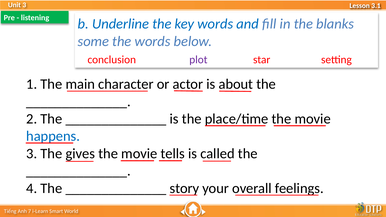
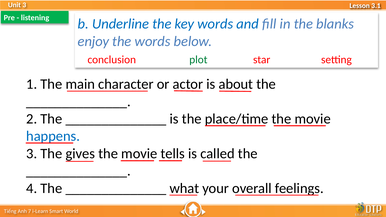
some: some -> enjoy (93, 41)
plot colour: purple -> green (198, 60)
story: story -> what (184, 188)
